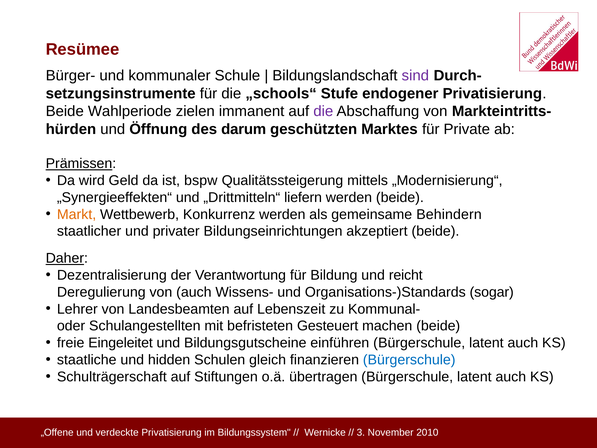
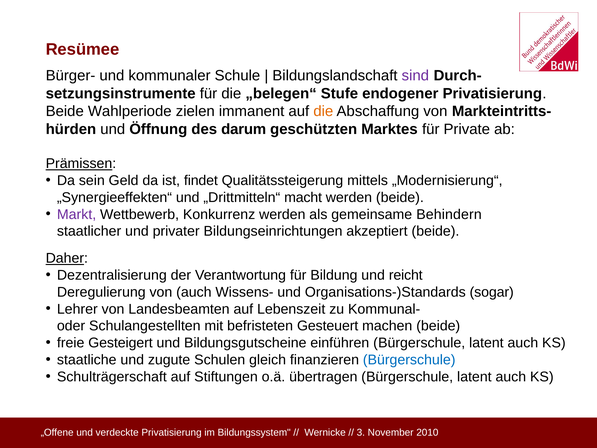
„schools“: „schools“ -> „belegen“ (281, 93)
die colour: purple -> orange (323, 111)
wird: wird -> sein (92, 180)
bspw: bspw -> findet (201, 180)
liefern: liefern -> macht (303, 197)
Markt colour: orange -> purple (77, 214)
Eingeleitet: Eingeleitet -> Gesteigert (121, 343)
hidden: hidden -> zugute (169, 360)
